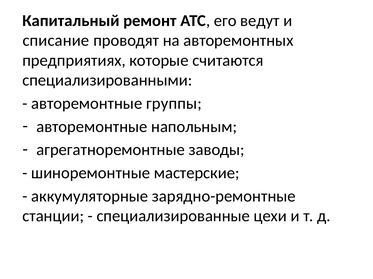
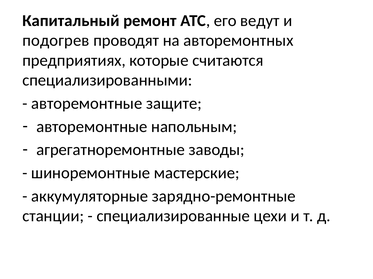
списание: списание -> подогрев (56, 41)
группы: группы -> защите (174, 104)
